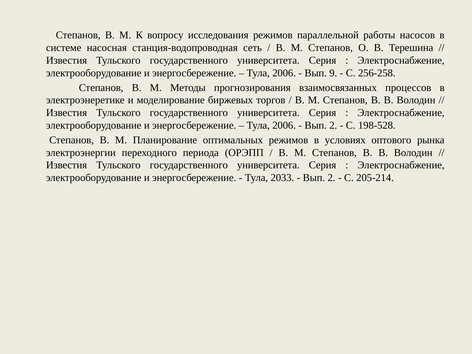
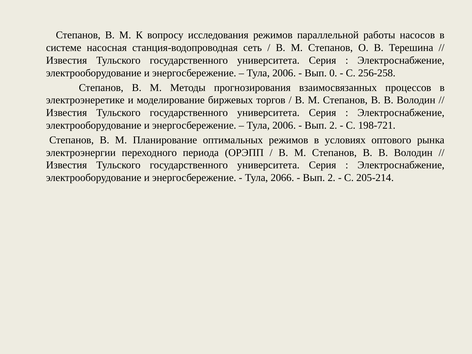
9: 9 -> 0 (333, 73)
198-528: 198-528 -> 198-721 (377, 125)
2033: 2033 -> 2066 (282, 178)
